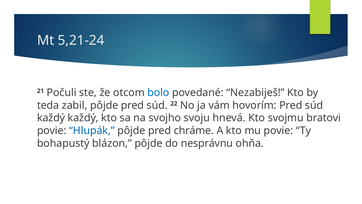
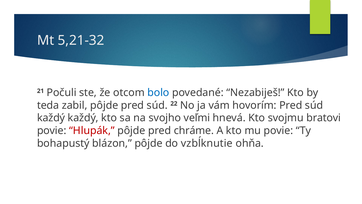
5,21-24: 5,21-24 -> 5,21-32 (81, 40)
svoju: svoju -> veľmi (197, 118)
Hlupák colour: blue -> red (92, 130)
nesprávnu: nesprávnu -> vzbĺknutie (207, 143)
